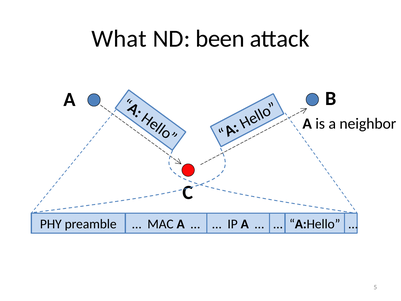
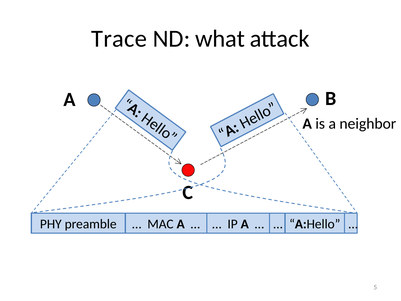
What: What -> Trace (119, 39)
been: been -> what (220, 39)
